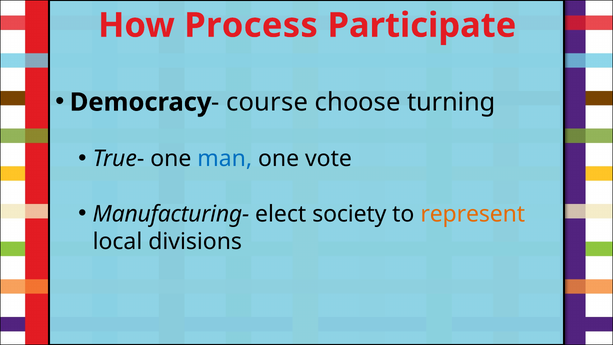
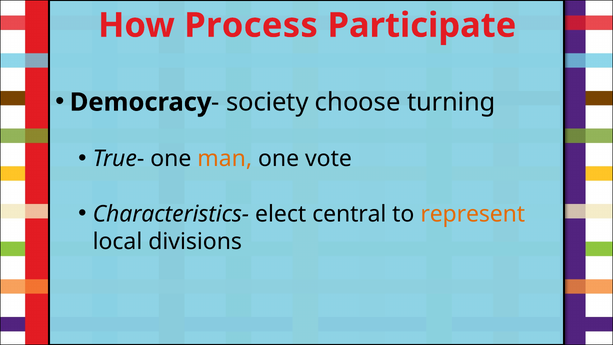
course: course -> society (267, 102)
man colour: blue -> orange (225, 159)
Manufacturing-: Manufacturing- -> Characteristics- (171, 214)
society: society -> central (349, 214)
